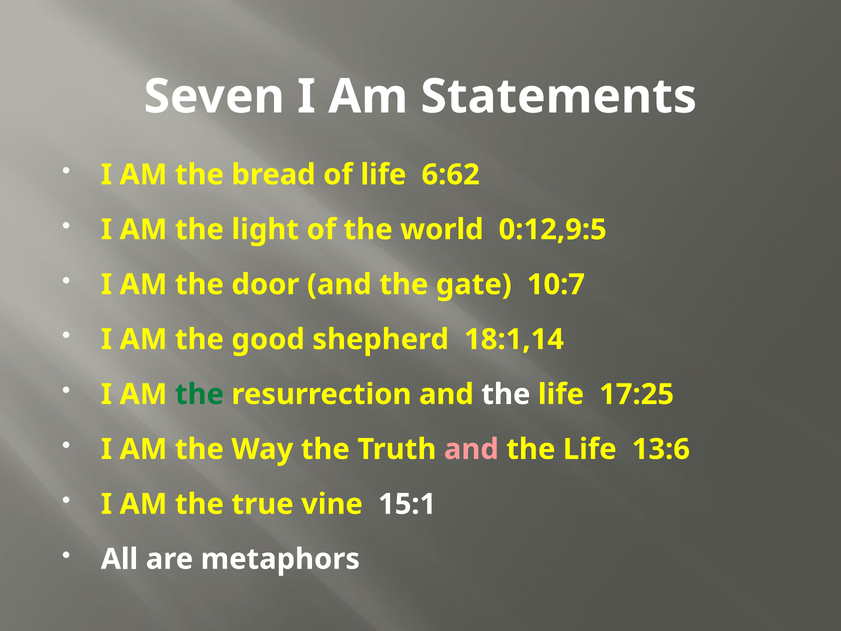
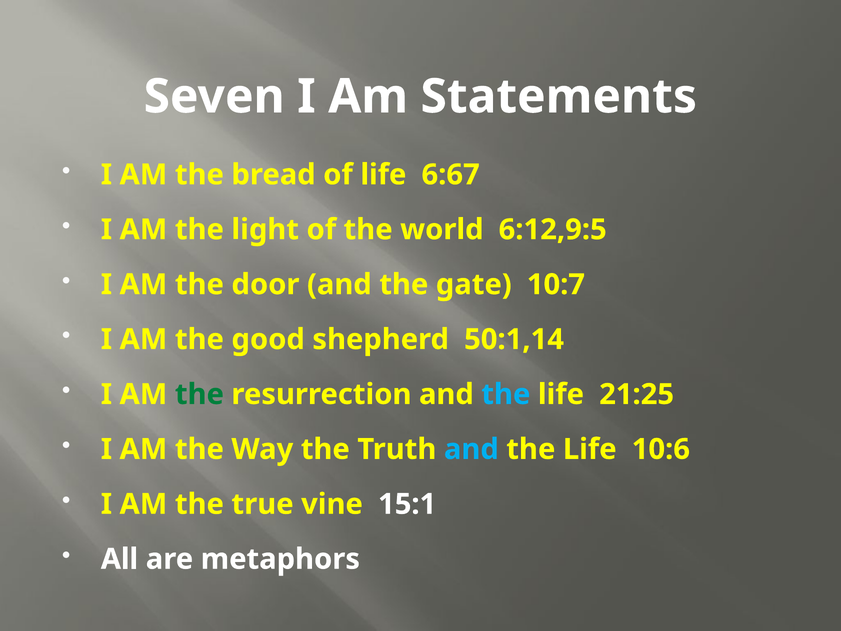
6:62: 6:62 -> 6:67 (451, 175)
0:12,9:5: 0:12,9:5 -> 6:12,9:5 (553, 230)
18:1,14: 18:1,14 -> 50:1,14 (514, 339)
the colour: white -> light blue (506, 394)
17:25: 17:25 -> 21:25 (637, 394)
and colour: pink -> light blue (471, 449)
13:6: 13:6 -> 10:6 (661, 449)
